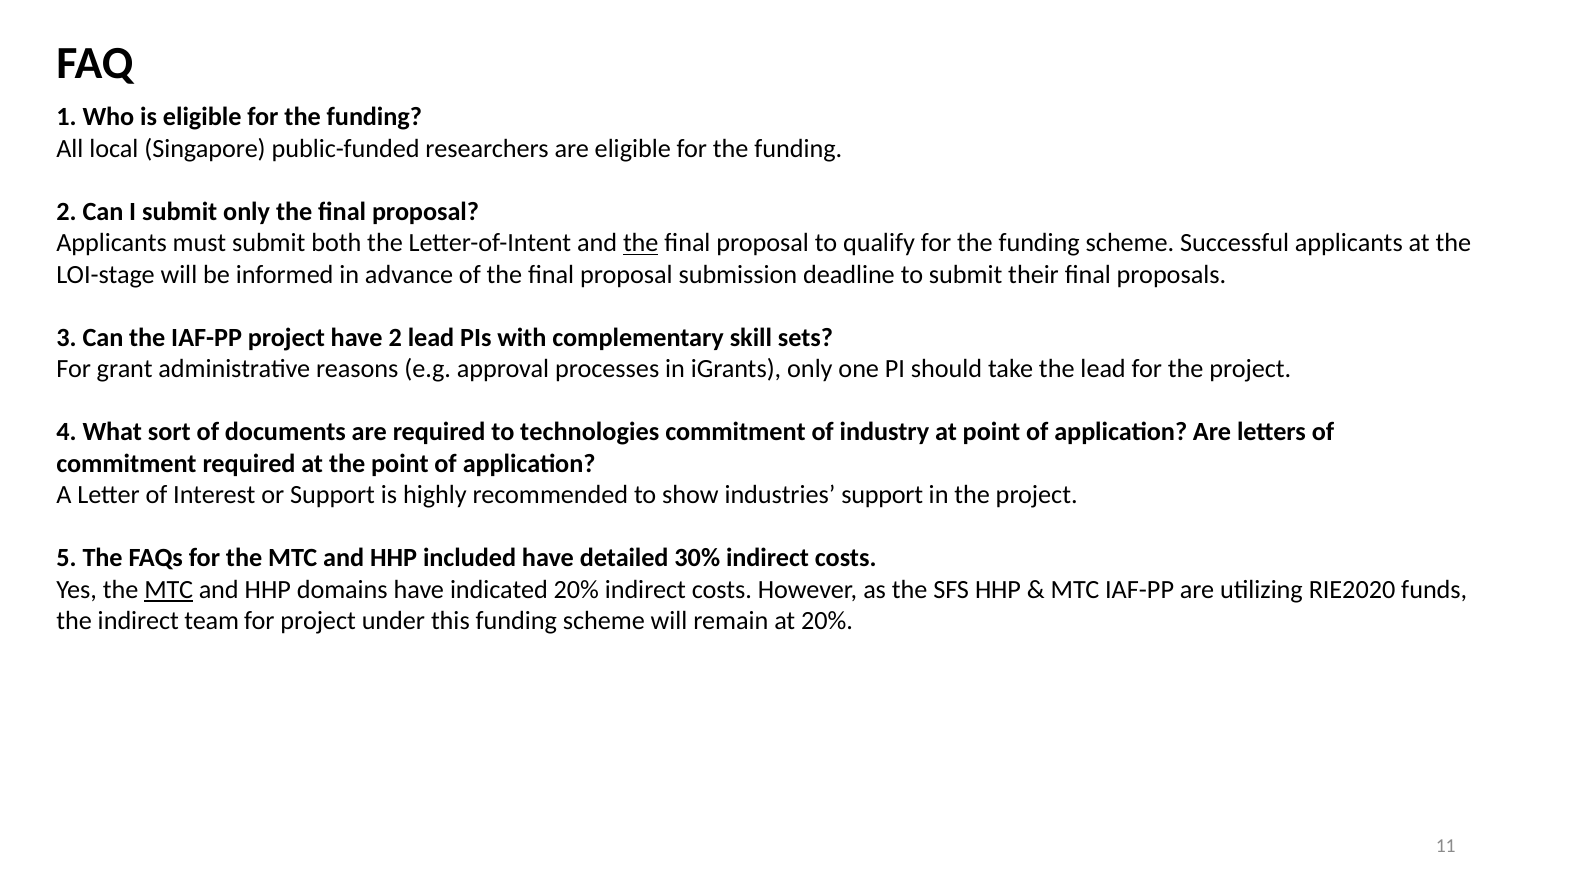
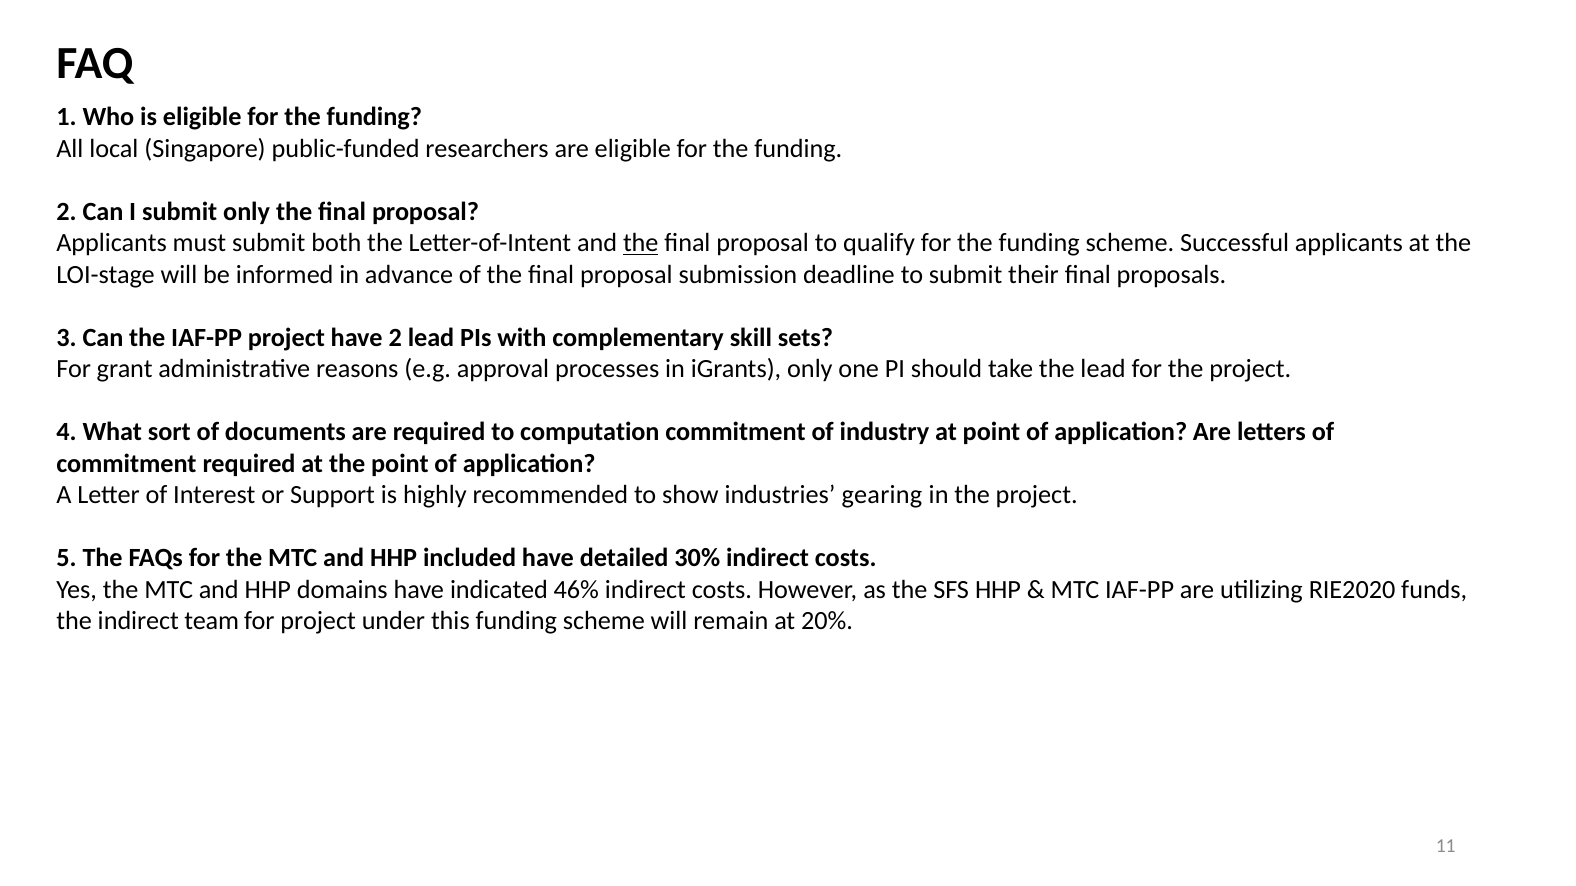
technologies: technologies -> computation (590, 432)
industries support: support -> gearing (882, 495)
MTC underline: present -> none (169, 590)
indicated 20%: 20% -> 46% (576, 590)
